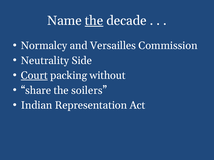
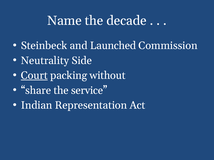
the underline: present -> none (94, 21)
Normalcy: Normalcy -> Steinbeck (44, 46)
Versailles: Versailles -> Launched (113, 46)
soilers: soilers -> service (89, 91)
